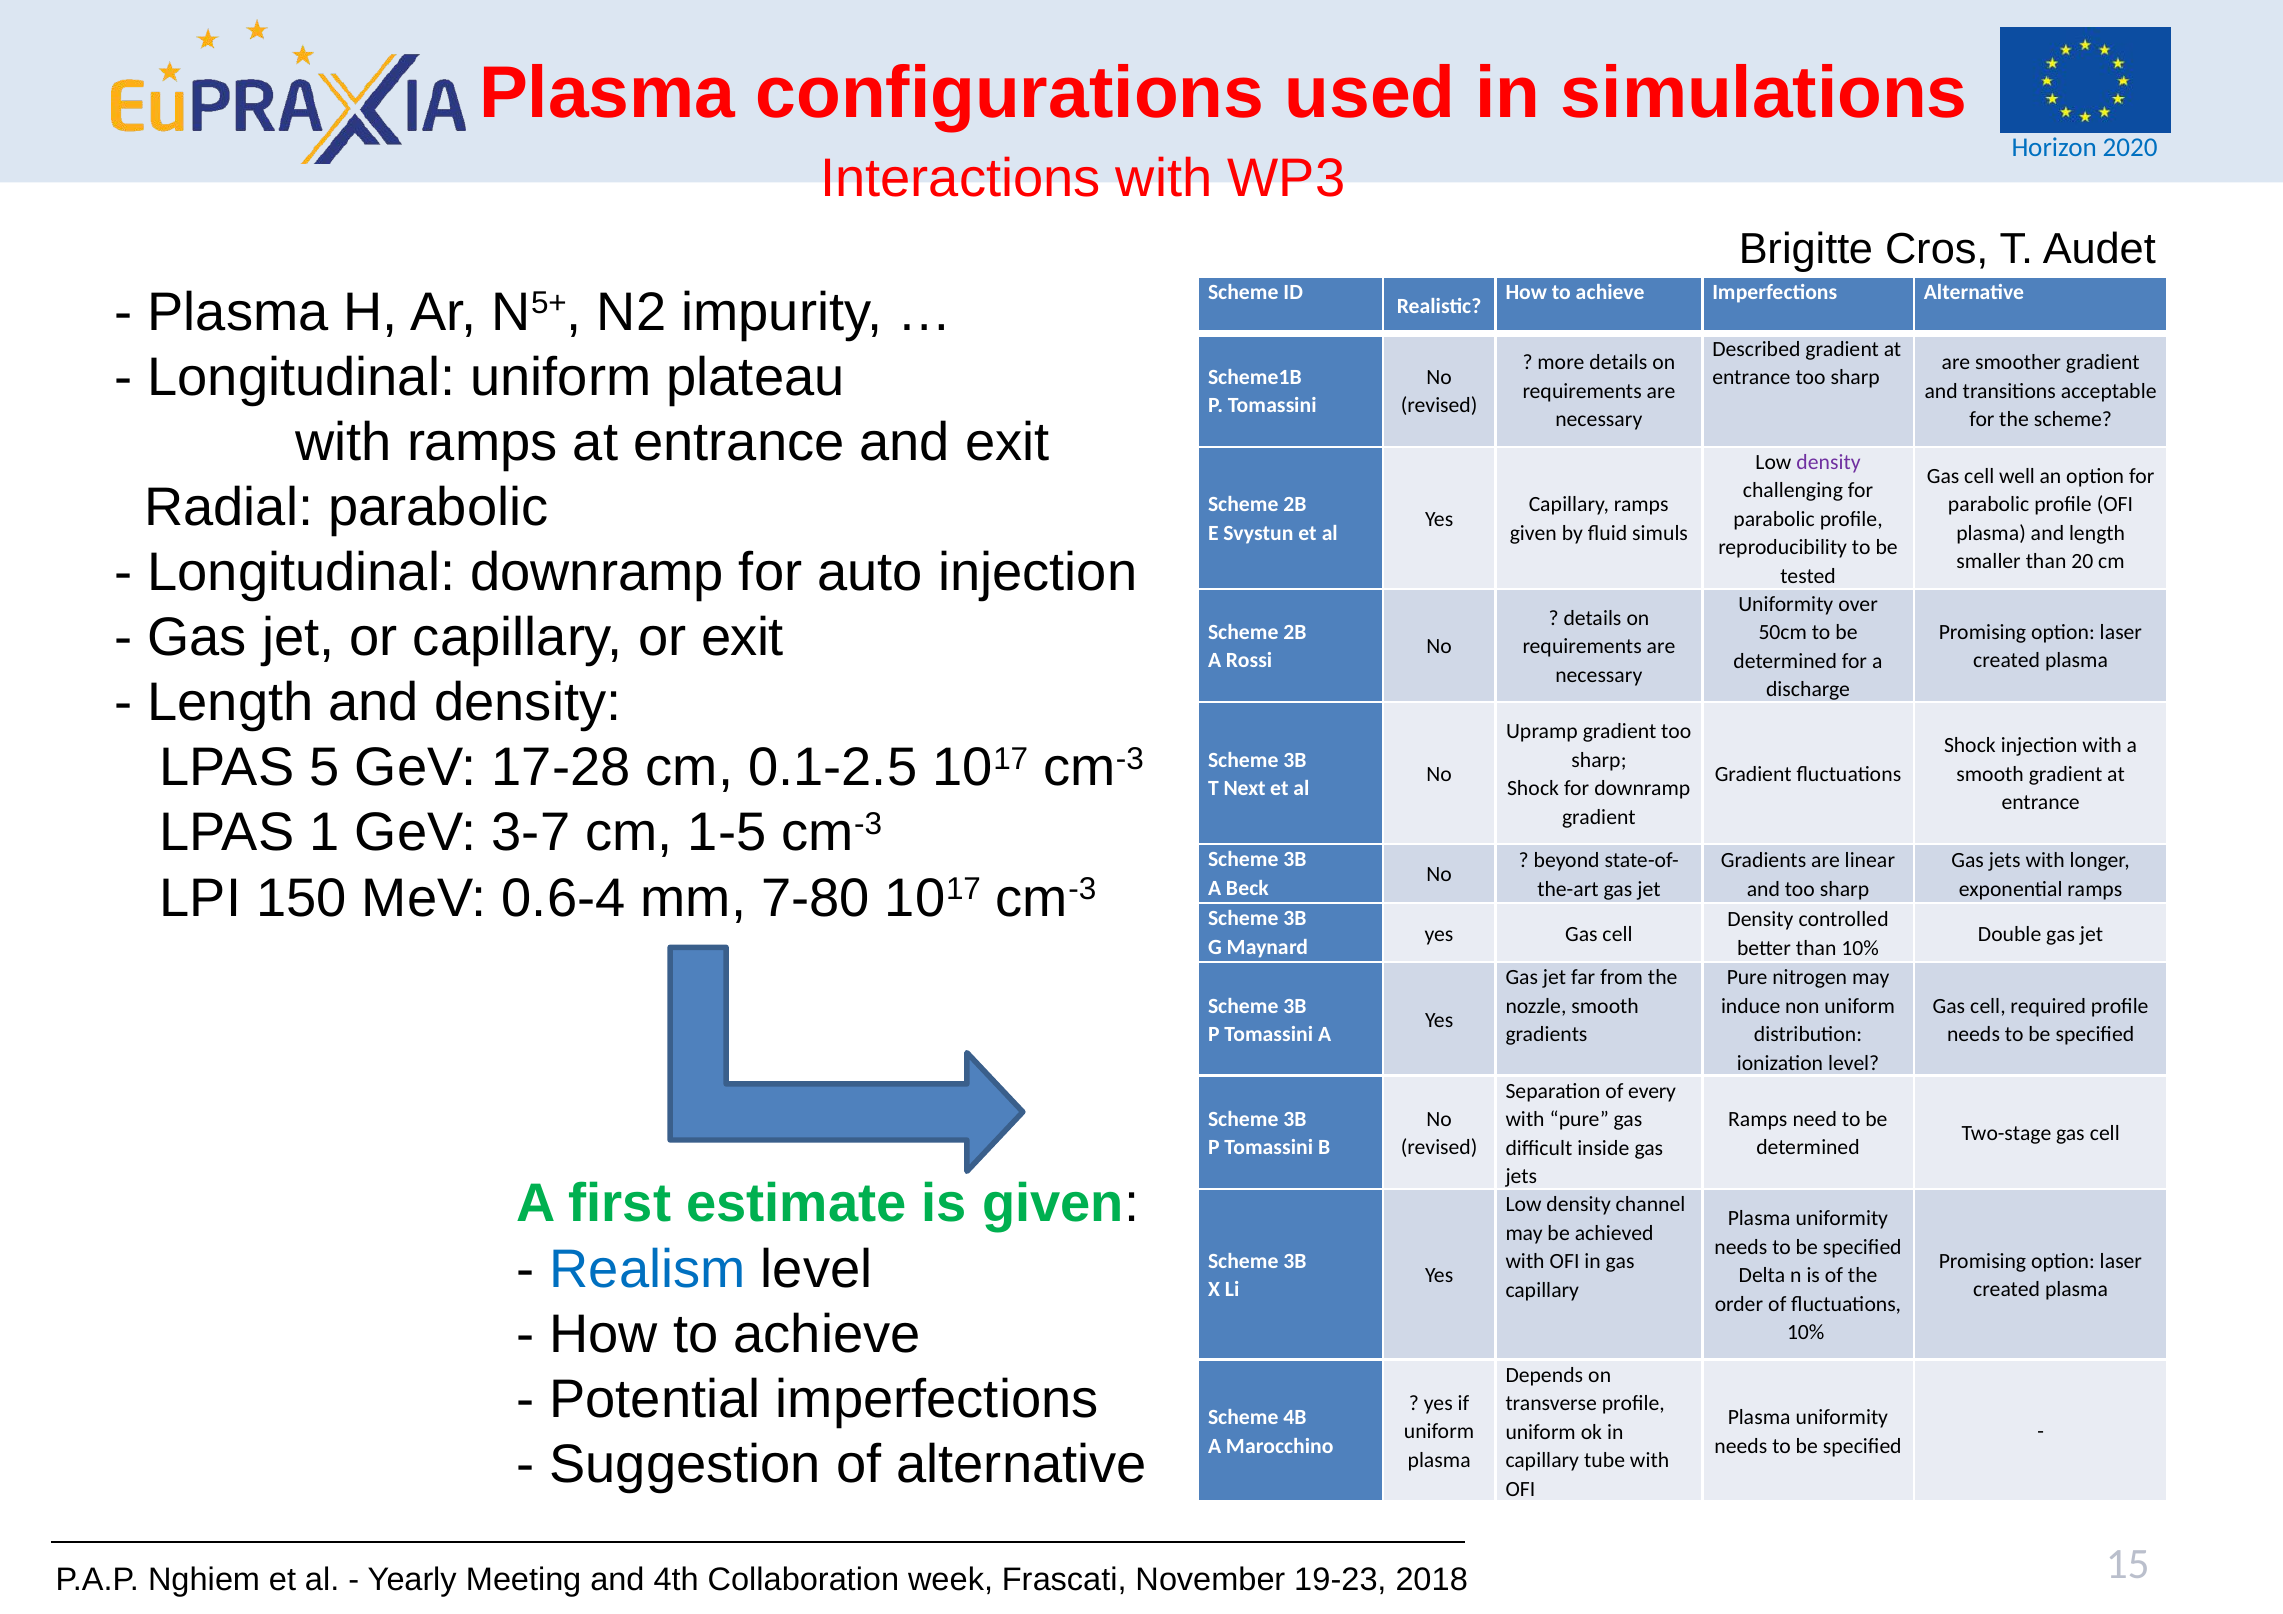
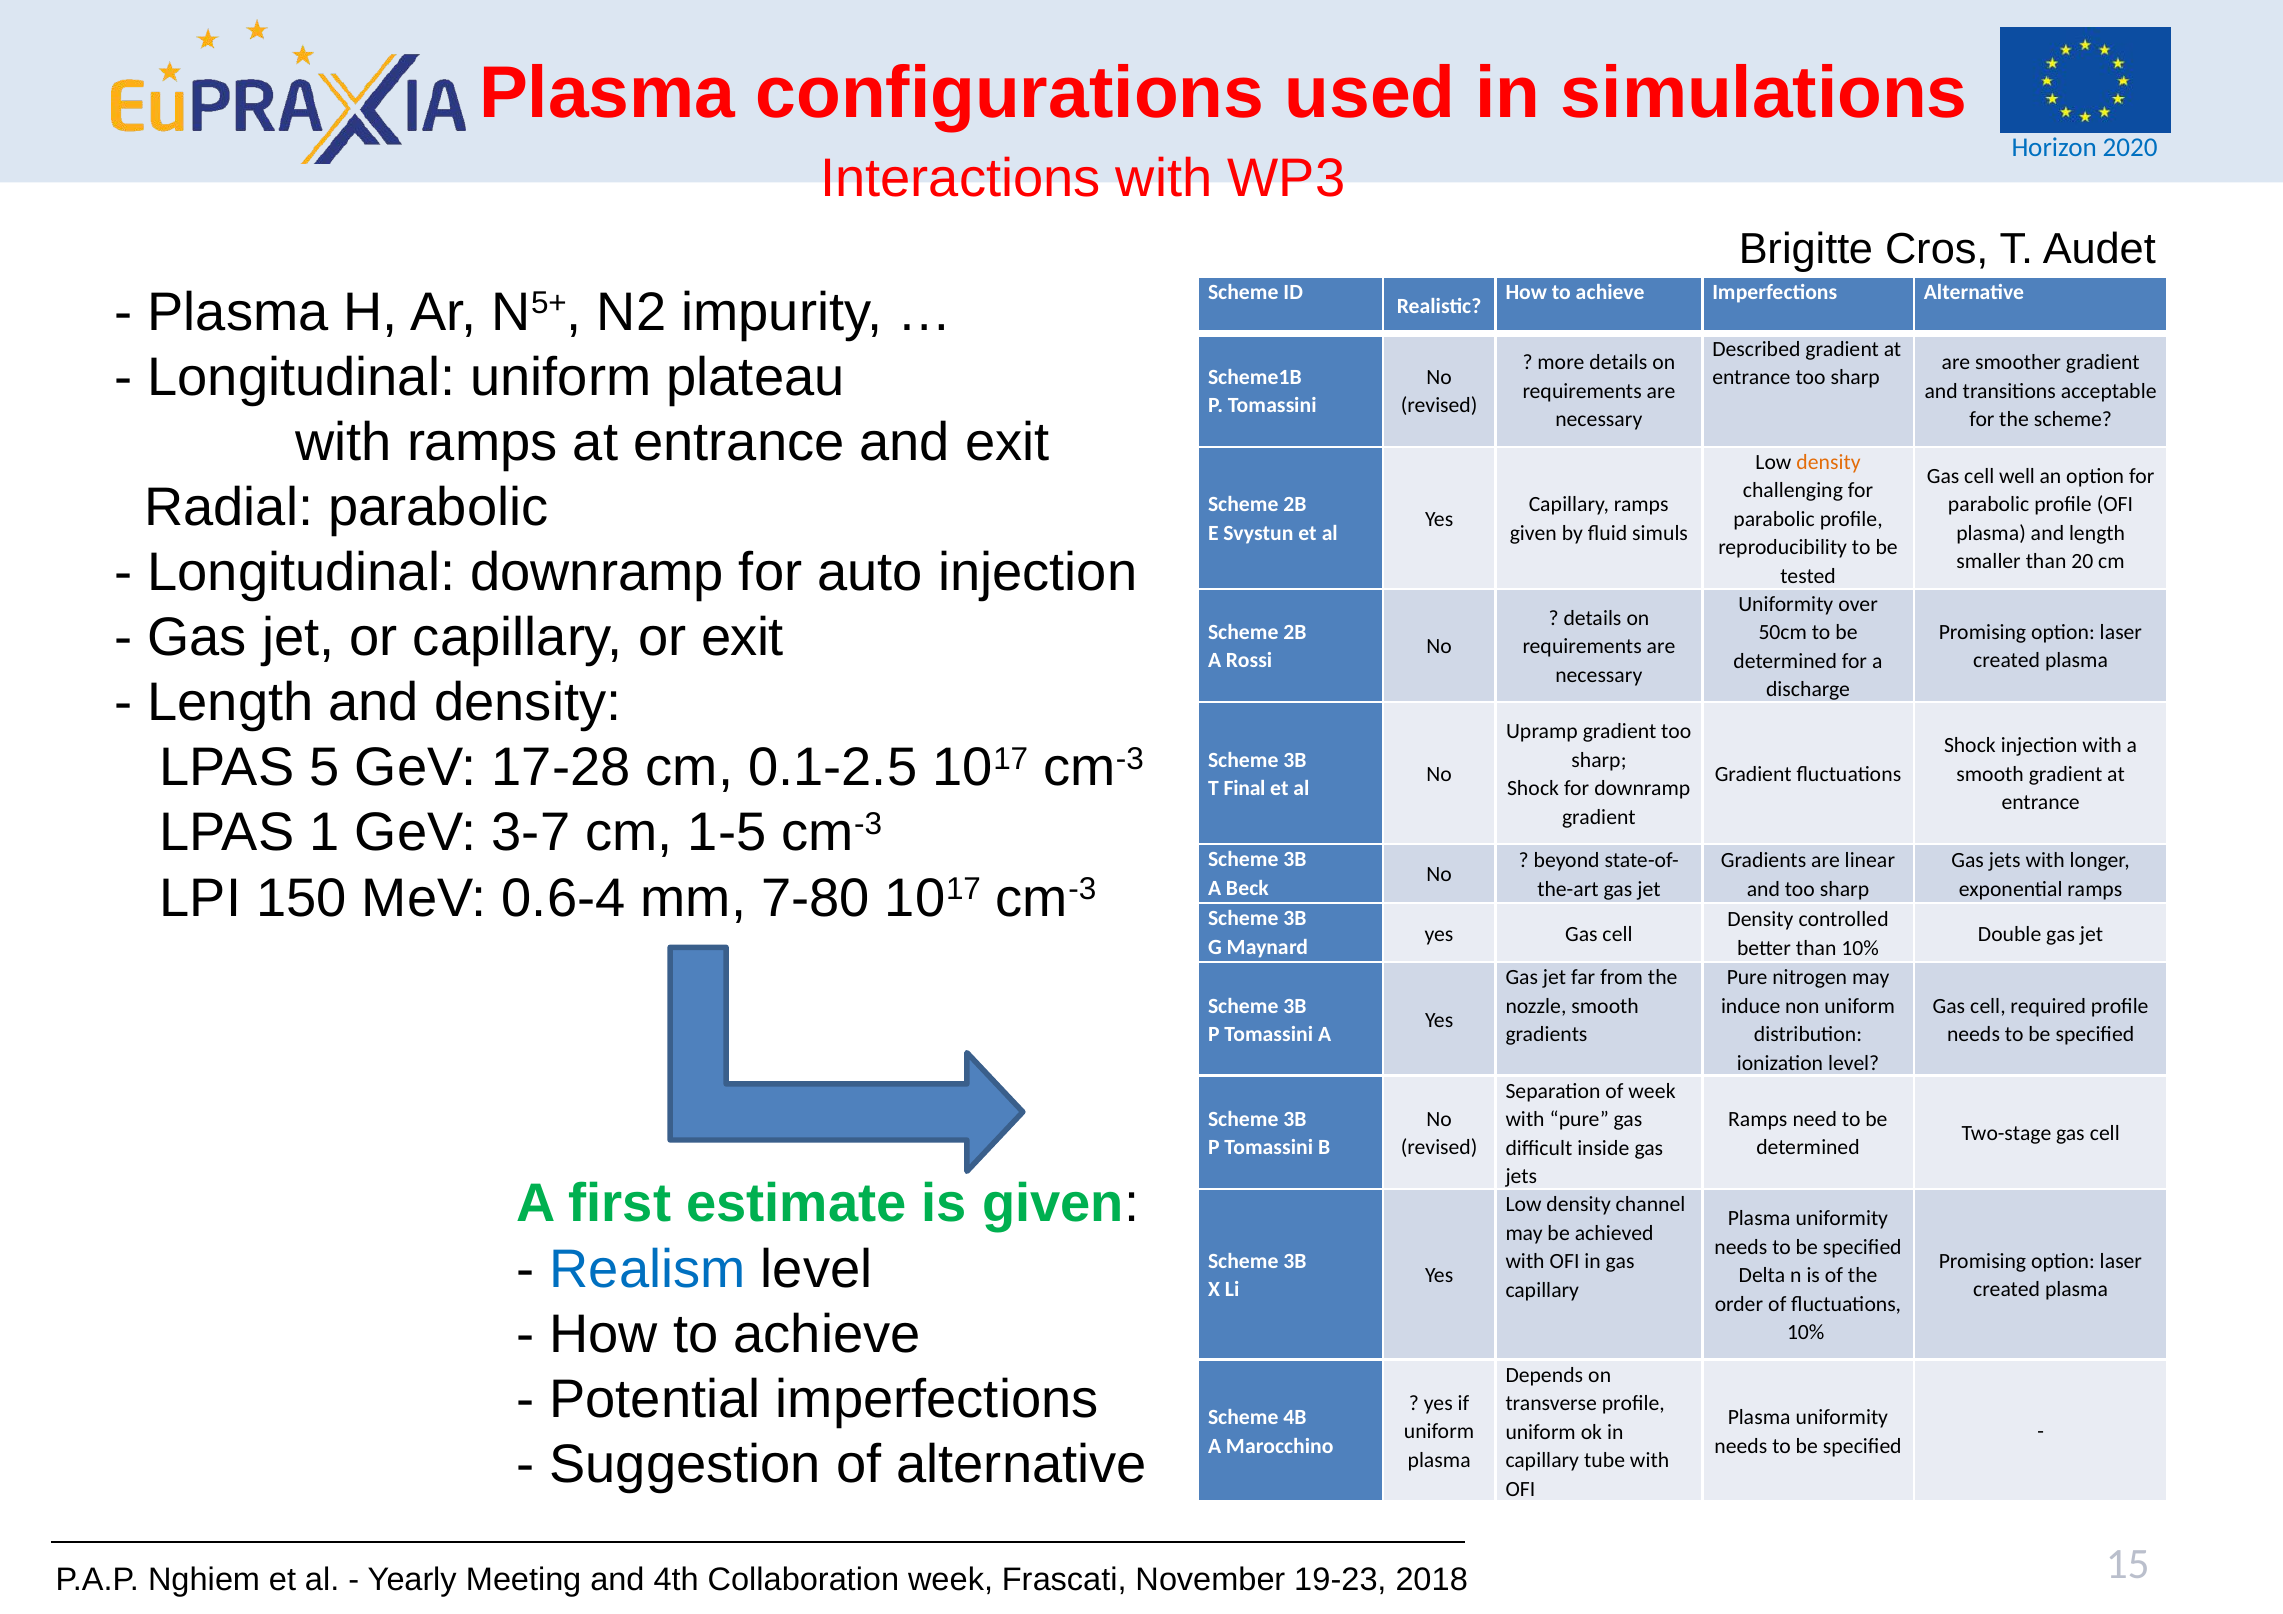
density colour: purple -> orange (1829, 462)
Next: Next -> Final (1245, 789)
of every: every -> week (1652, 1091)
